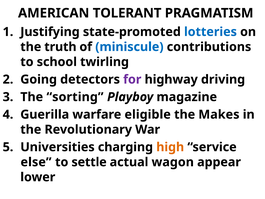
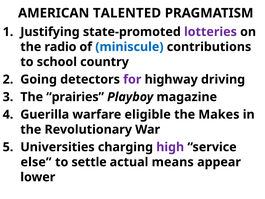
TOLERANT: TOLERANT -> TALENTED (127, 13)
lotteries colour: blue -> purple (210, 32)
truth: truth -> radio (60, 47)
twirling: twirling -> country (105, 62)
sorting: sorting -> prairies (75, 97)
high colour: orange -> purple (170, 147)
wagon: wagon -> means (173, 162)
